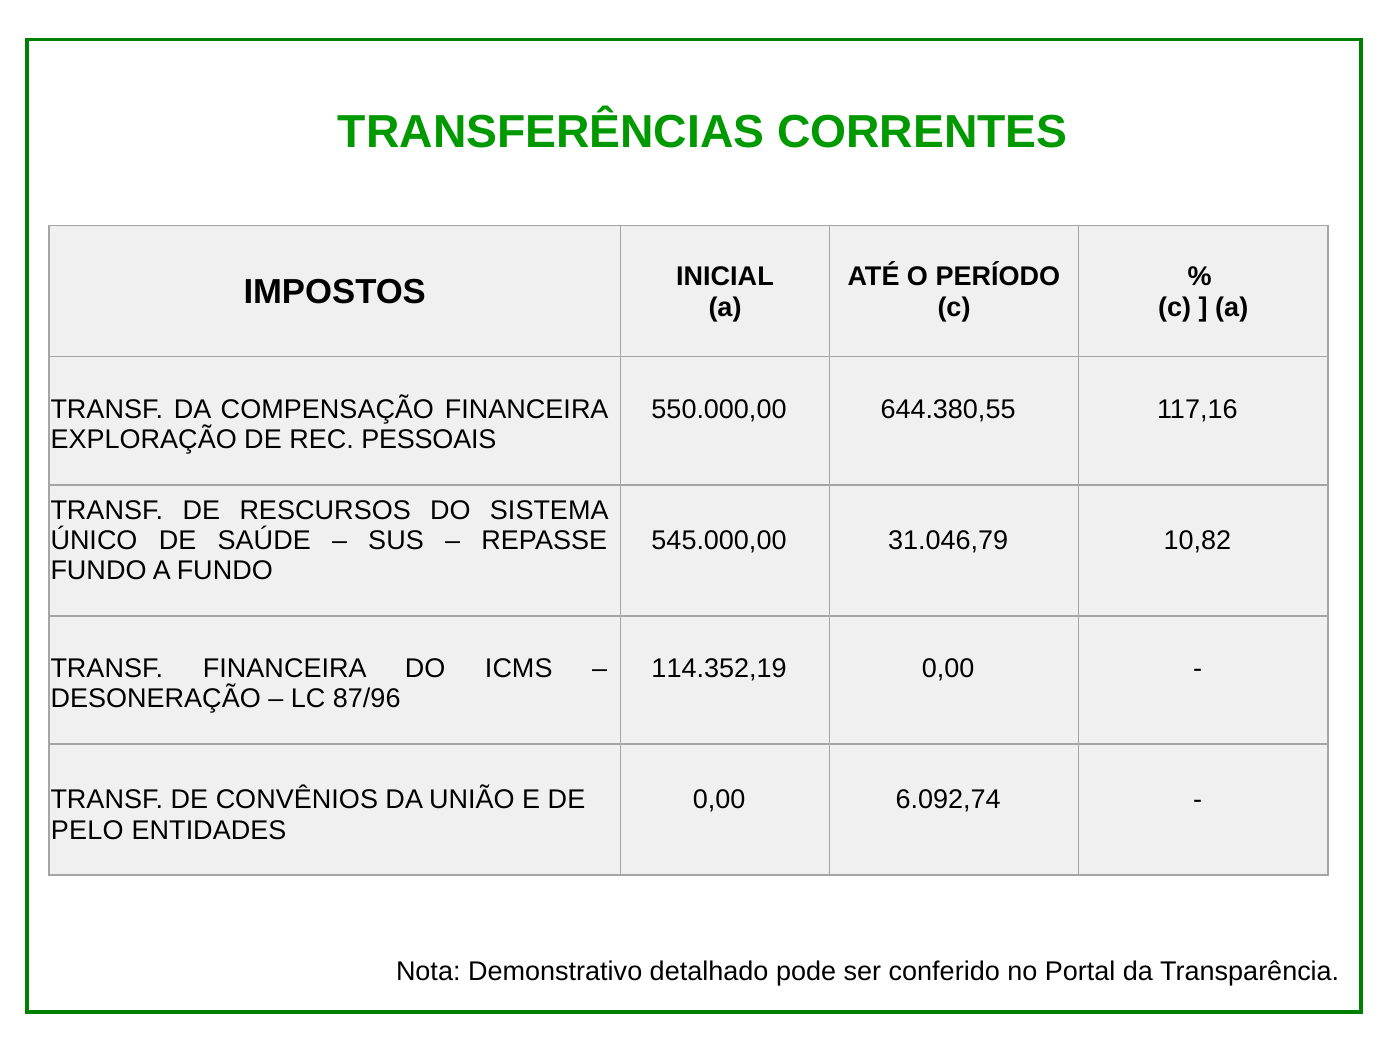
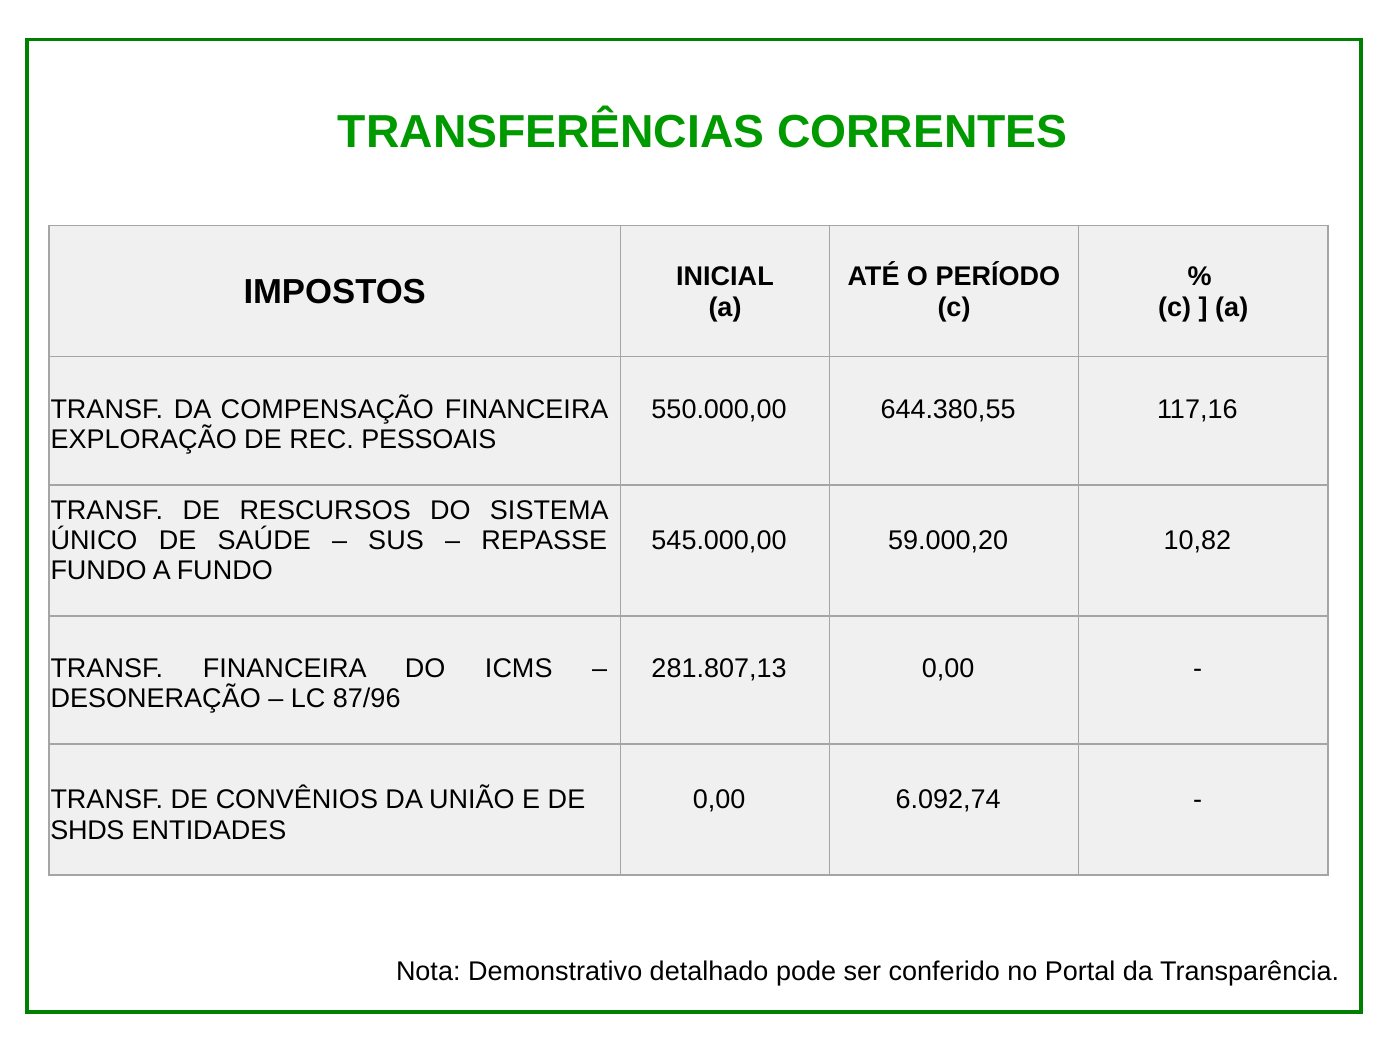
31.046,79: 31.046,79 -> 59.000,20 (948, 540)
114.352,19: 114.352,19 -> 281.807,13 (719, 669)
PELO: PELO -> SHDS (87, 830)
